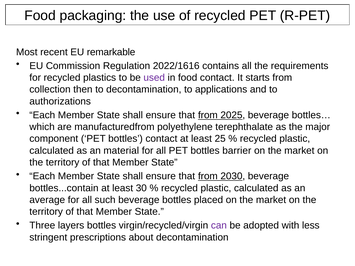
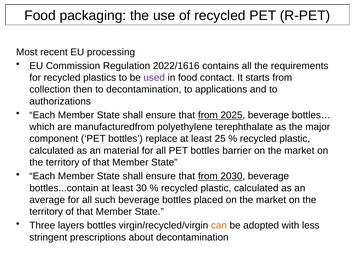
remarkable: remarkable -> processing (111, 52)
bottles contact: contact -> replace (161, 139)
can colour: purple -> orange (219, 226)
